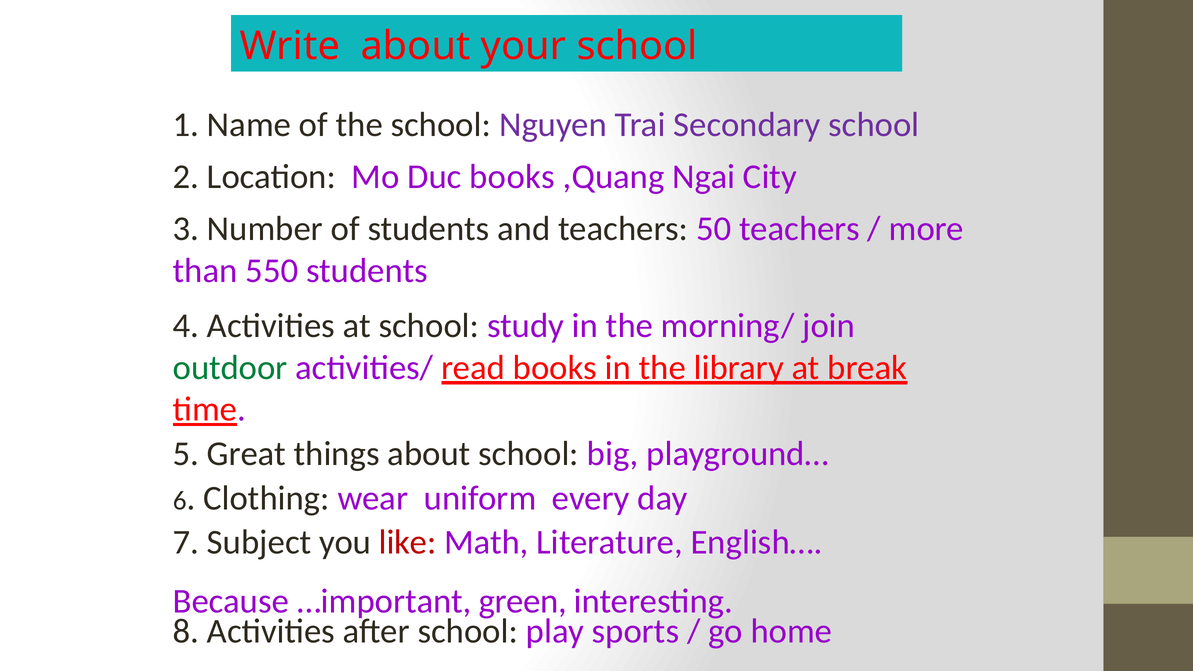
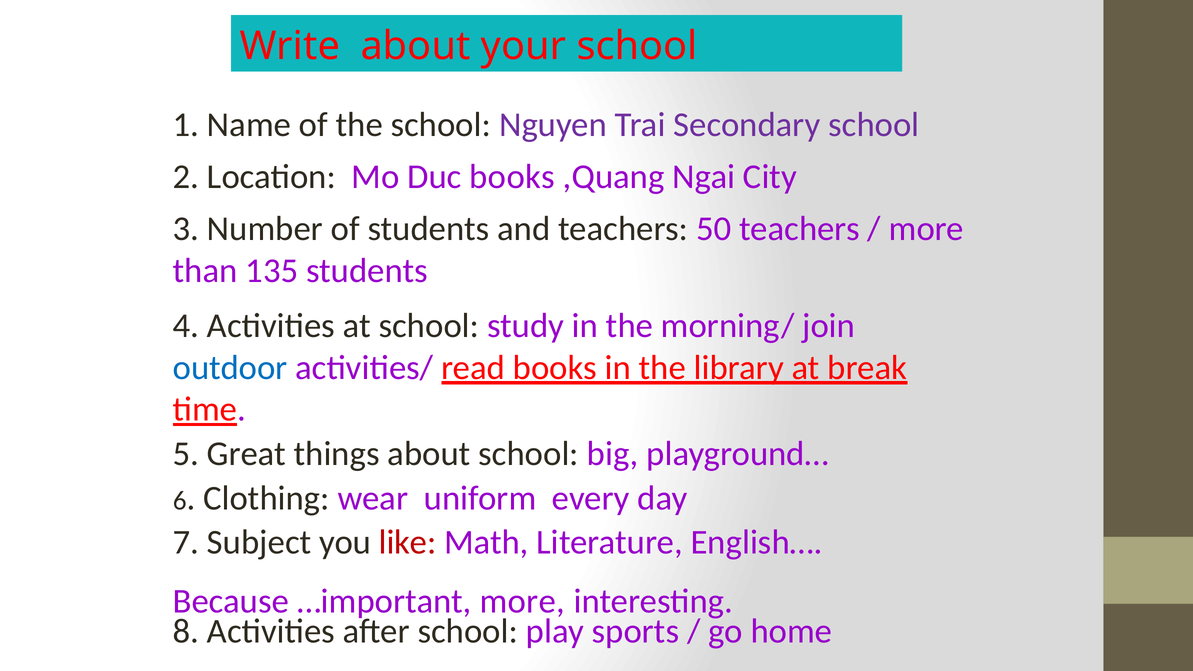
550: 550 -> 135 (272, 271)
outdoor colour: green -> blue (230, 368)
…important green: green -> more (522, 601)
